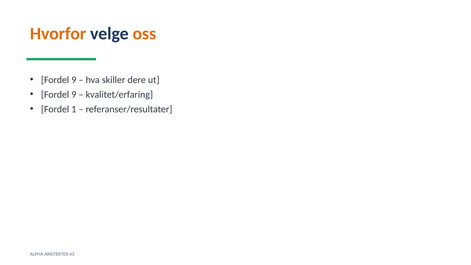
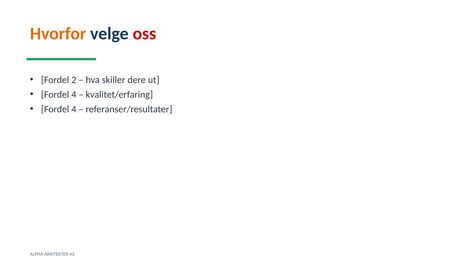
oss colour: orange -> red (144, 34)
9: 9 -> 2 (74, 80)
9: 9 -> 4 (74, 95)
1: 1 -> 4 (74, 109)
